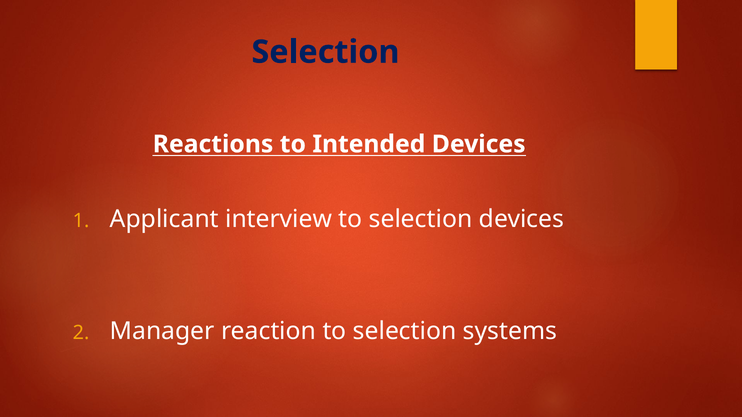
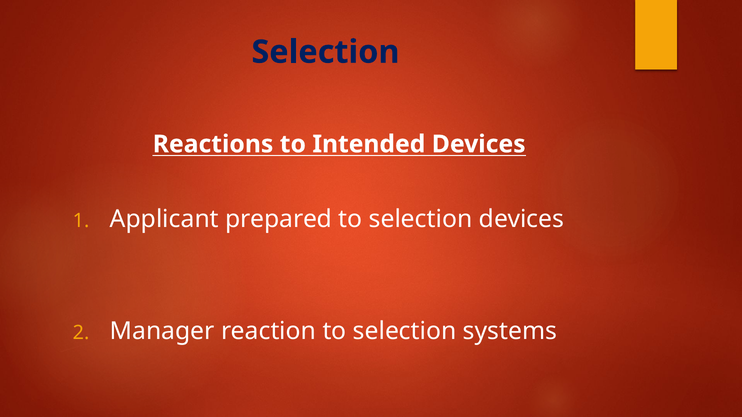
interview: interview -> prepared (279, 219)
